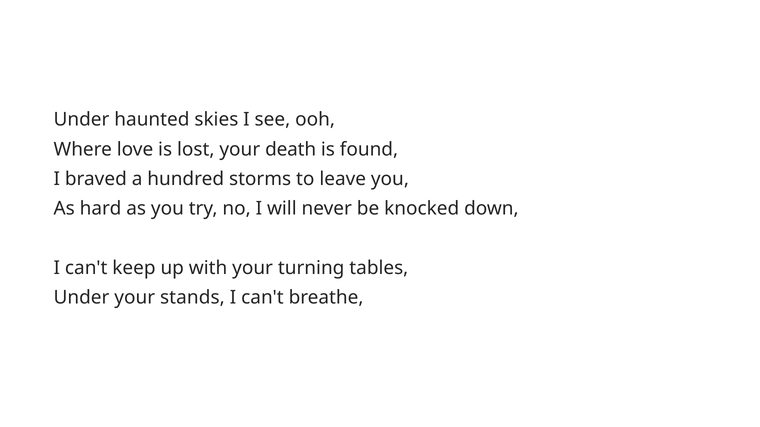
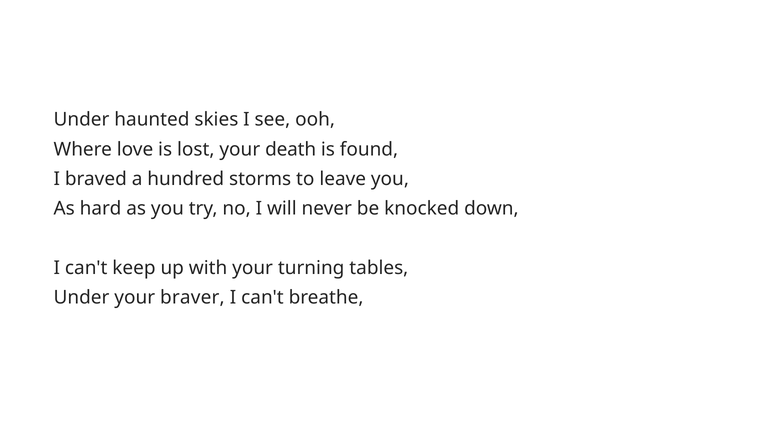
stands: stands -> braver (192, 298)
